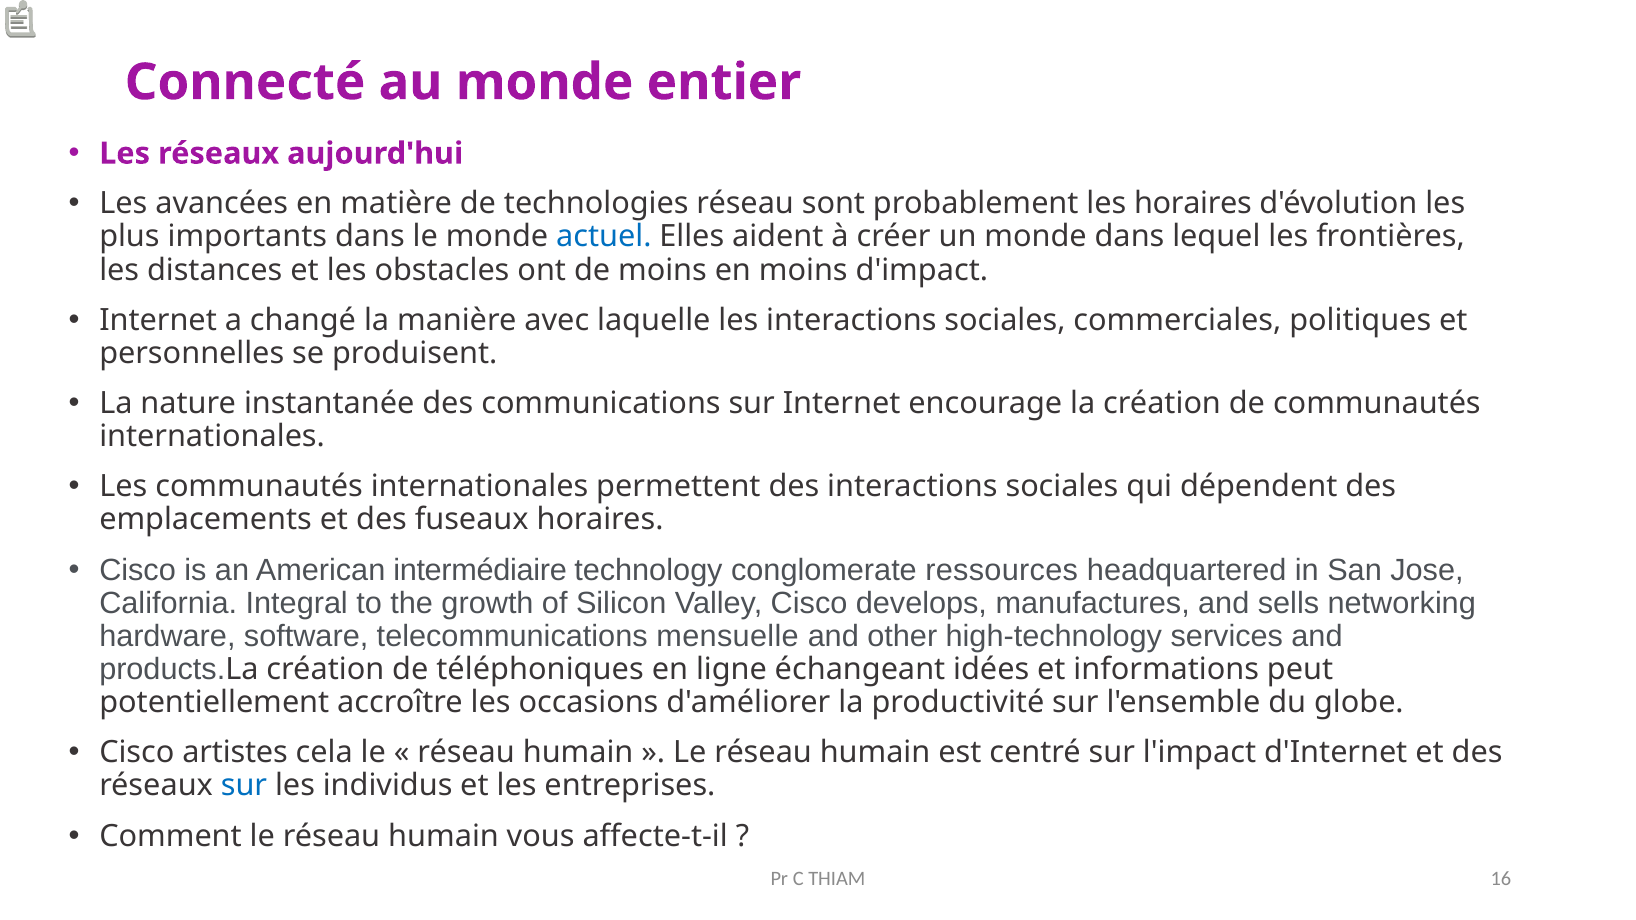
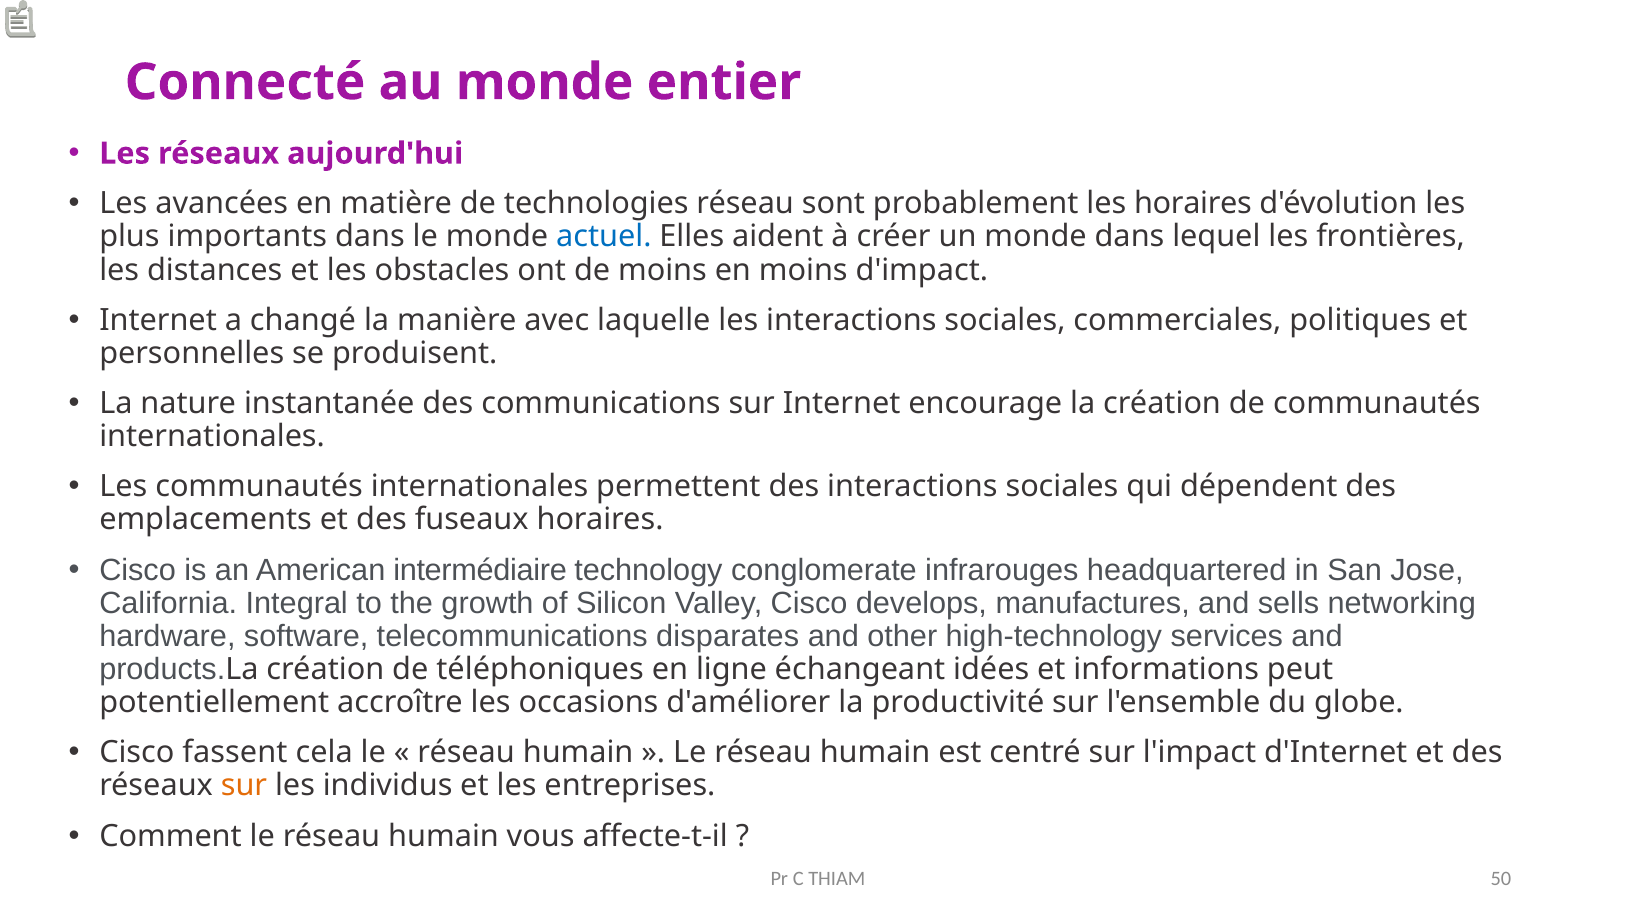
ressources: ressources -> infrarouges (1002, 570)
mensuelle: mensuelle -> disparates (728, 636)
artistes: artistes -> fassent (235, 753)
sur colour: blue -> orange (244, 786)
16: 16 -> 50 (1501, 879)
